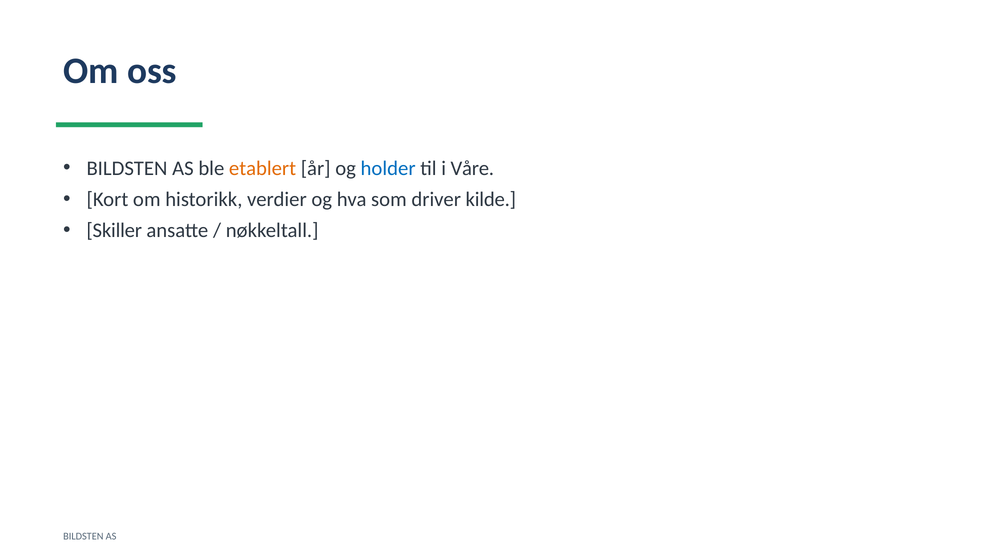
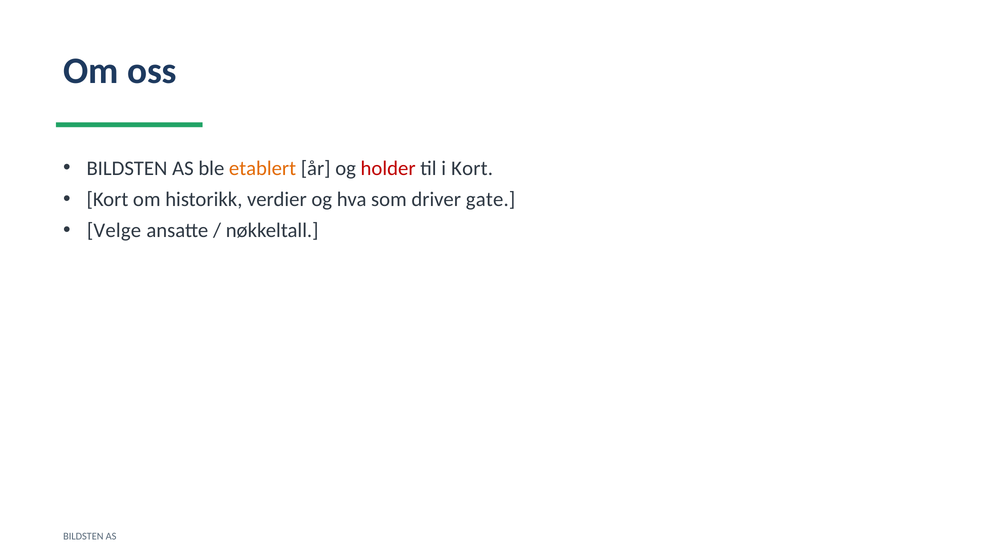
holder colour: blue -> red (388, 168)
i Våre: Våre -> Kort (472, 168)
kilde: kilde -> gate (491, 199)
Skiller: Skiller -> Velge (114, 231)
